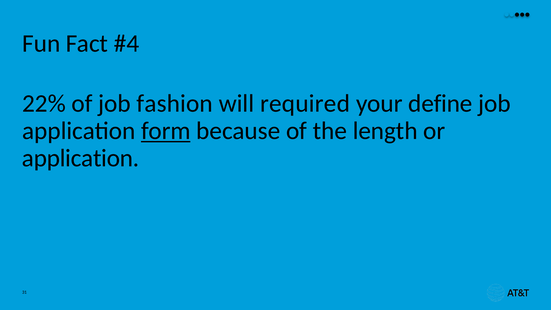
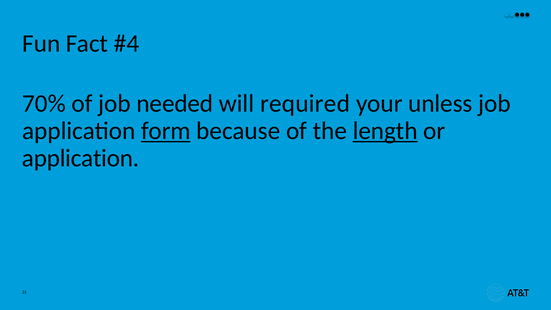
22%: 22% -> 70% (44, 104)
fashion: fashion -> needed (175, 104)
define: define -> unless (440, 104)
length underline: none -> present (385, 131)
